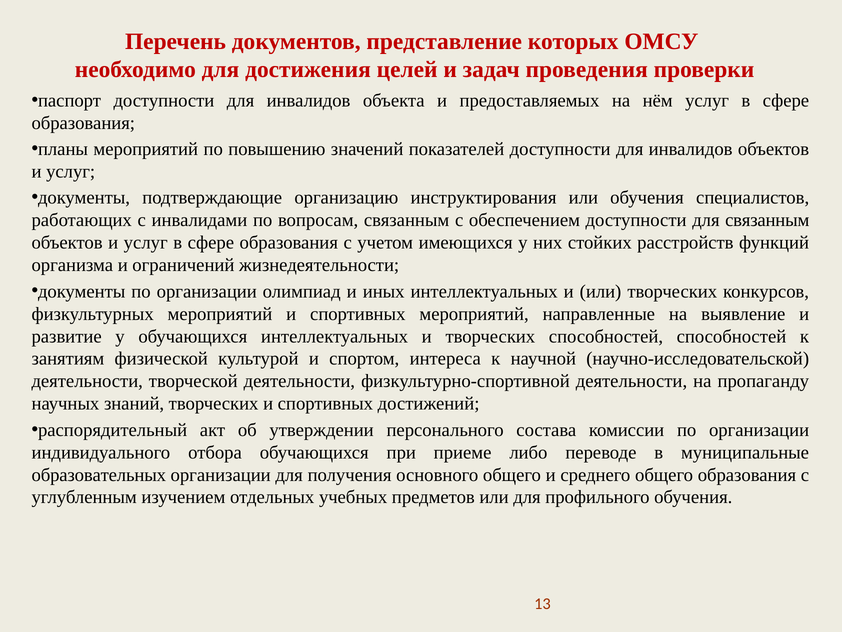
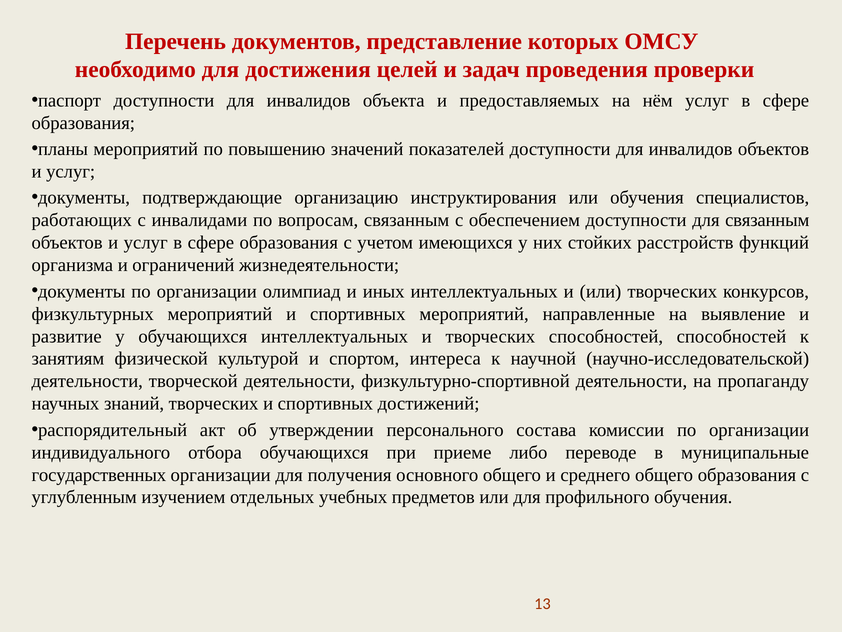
образовательных: образовательных -> государственных (99, 474)
